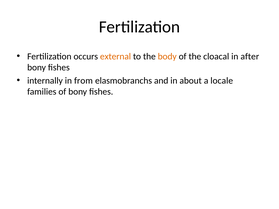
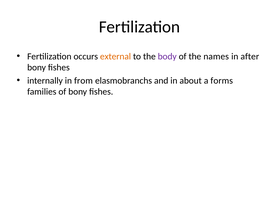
body colour: orange -> purple (167, 56)
cloacal: cloacal -> names (216, 56)
locale: locale -> forms (222, 81)
